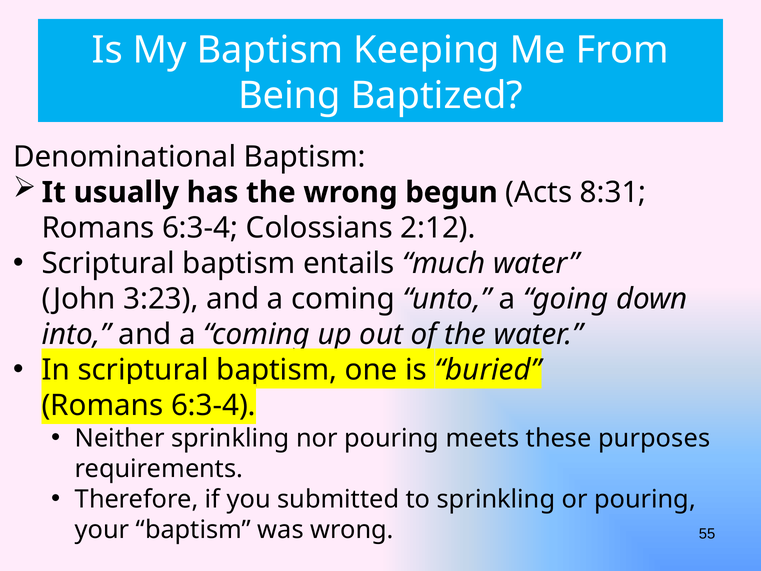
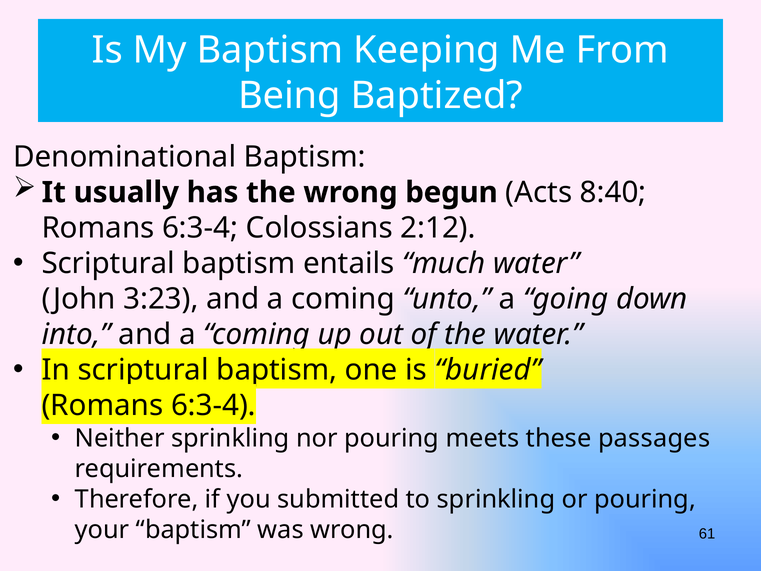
8:31: 8:31 -> 8:40 (613, 192)
purposes: purposes -> passages (654, 438)
55: 55 -> 61 (707, 533)
